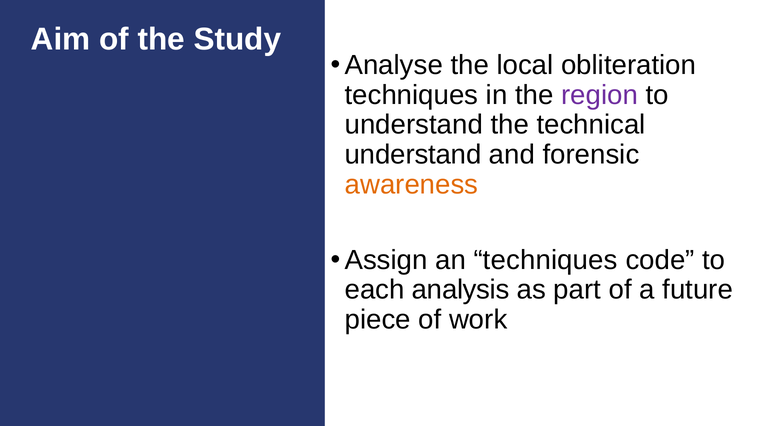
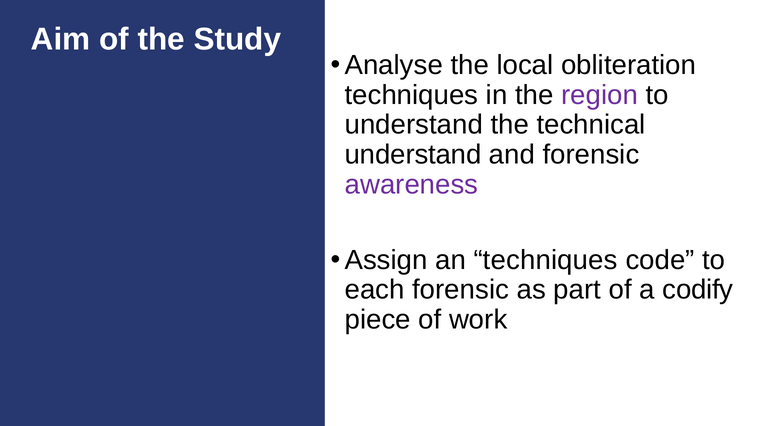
awareness colour: orange -> purple (411, 184)
each analysis: analysis -> forensic (461, 290)
future: future -> codify (698, 290)
